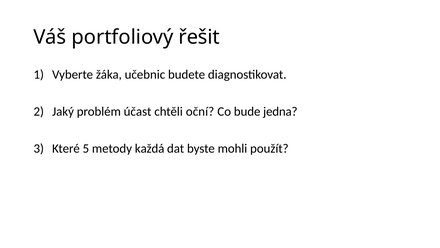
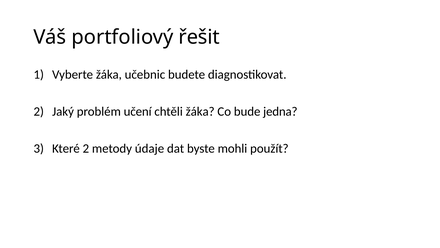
účast: účast -> učení (138, 111)
chtěli oční: oční -> žáka (200, 111)
Které 5: 5 -> 2 (86, 148)
každá: každá -> údaje (150, 148)
